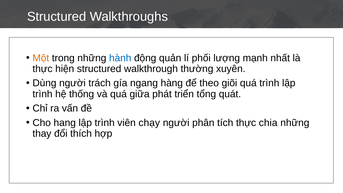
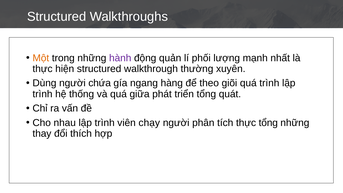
hành colour: blue -> purple (120, 58)
trách: trách -> chứa (100, 83)
hang: hang -> nhau (65, 123)
thực chia: chia -> tổng (268, 123)
